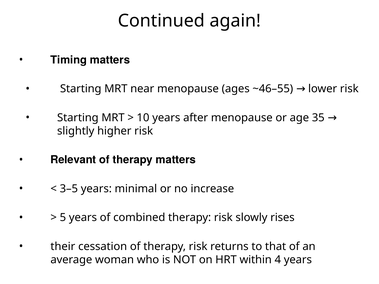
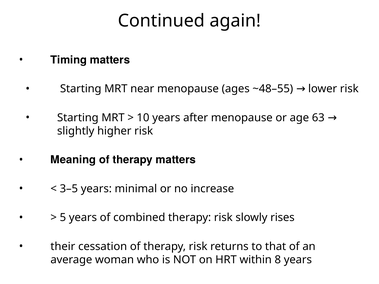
~46–55: ~46–55 -> ~48–55 (273, 89)
35: 35 -> 63 (318, 118)
Relevant: Relevant -> Meaning (73, 160)
4: 4 -> 8 (278, 260)
